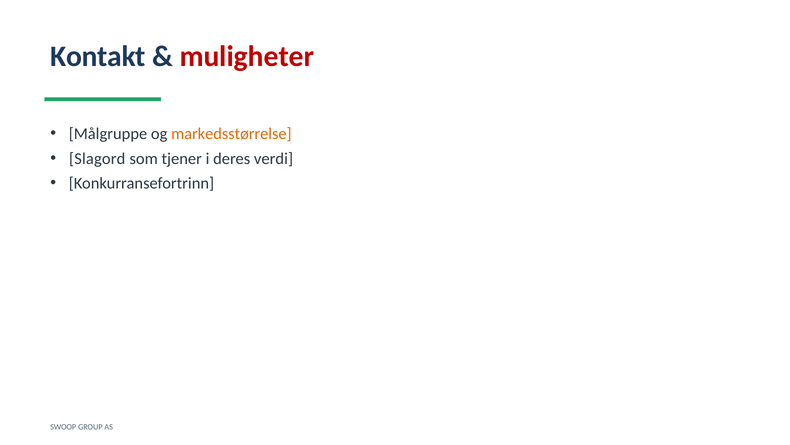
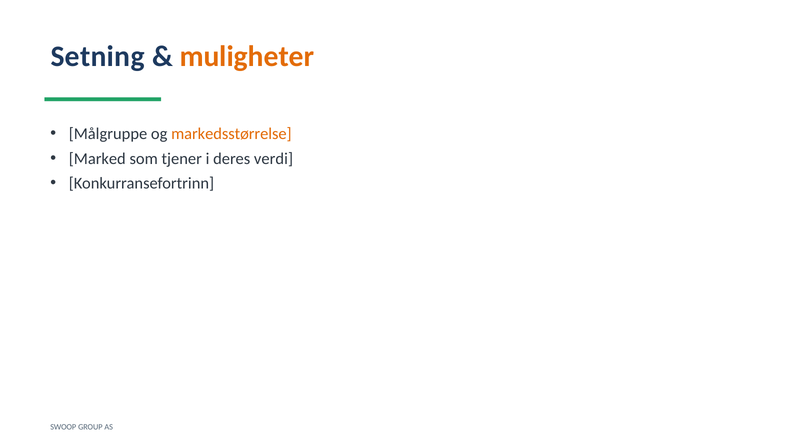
Kontakt: Kontakt -> Setning (98, 56)
muligheter colour: red -> orange (247, 56)
Slagord: Slagord -> Marked (97, 159)
